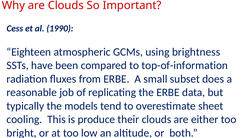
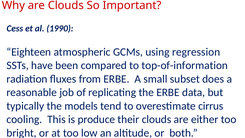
brightness: brightness -> regression (196, 52)
sheet: sheet -> cirrus (211, 106)
